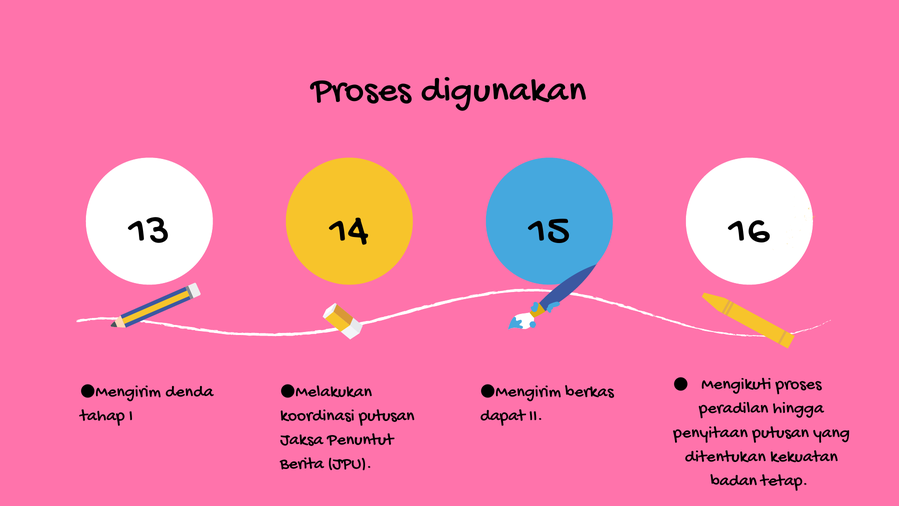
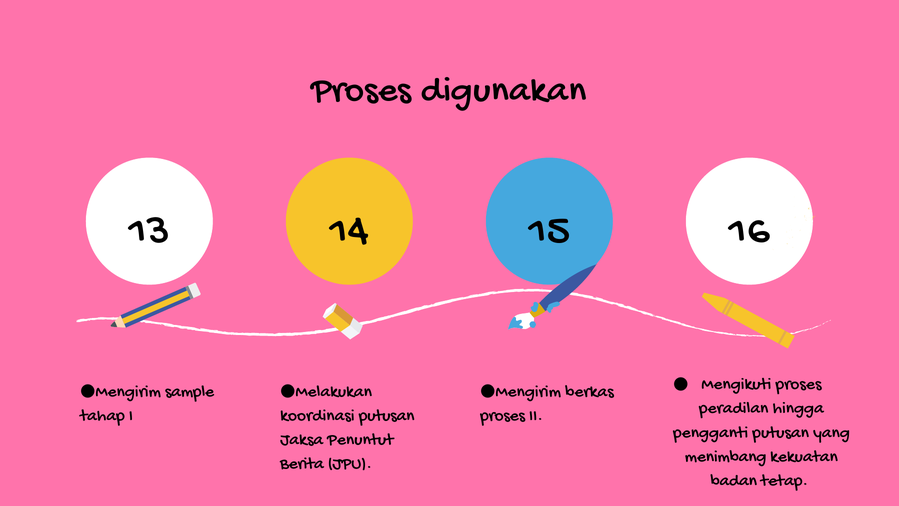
denda: denda -> sample (190, 390)
dapat: dapat -> proses (503, 414)
penyitaan: penyitaan -> pengganti (711, 431)
ditentukan: ditentukan -> menimbang (726, 455)
